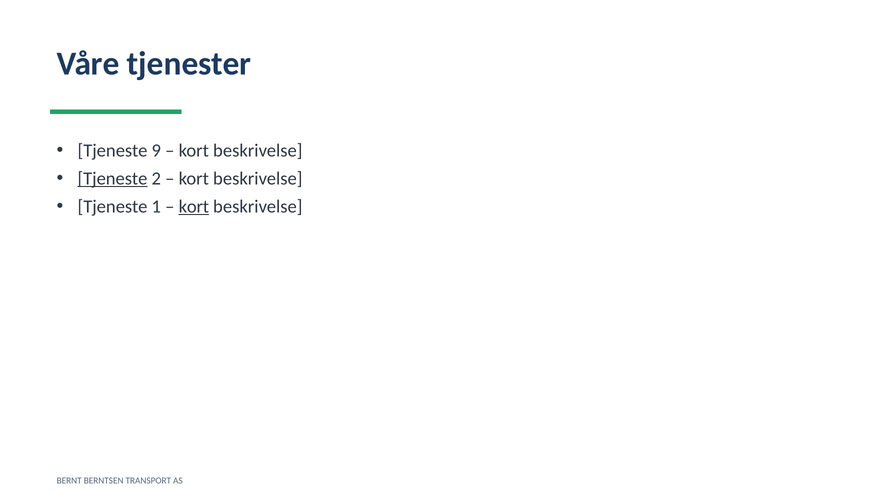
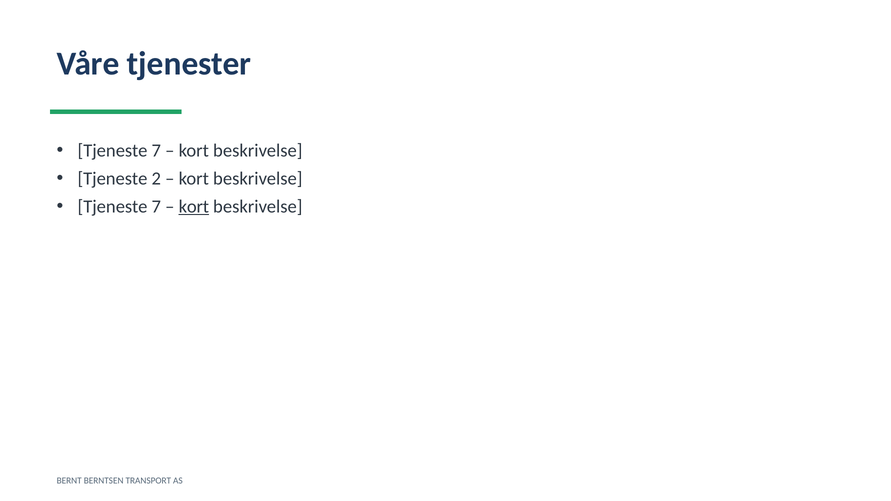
9: 9 -> 7 (156, 151)
Tjeneste underline: present -> none (112, 179)
1: 1 -> 7 (156, 207)
